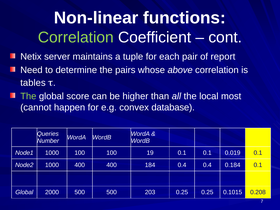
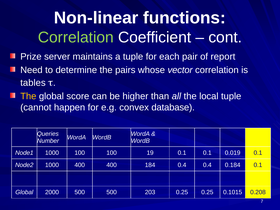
Netix: Netix -> Prize (31, 57)
above: above -> vector (180, 70)
The colour: light green -> yellow (28, 96)
local most: most -> tuple (231, 96)
